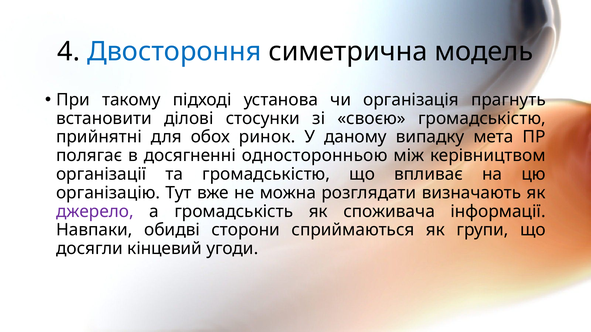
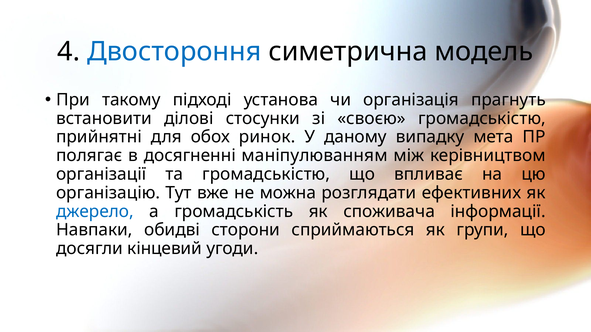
односторонньою: односторонньою -> маніпулюванням (315, 156)
визначають: визначають -> ефективних (471, 193)
джерело colour: purple -> blue (95, 212)
